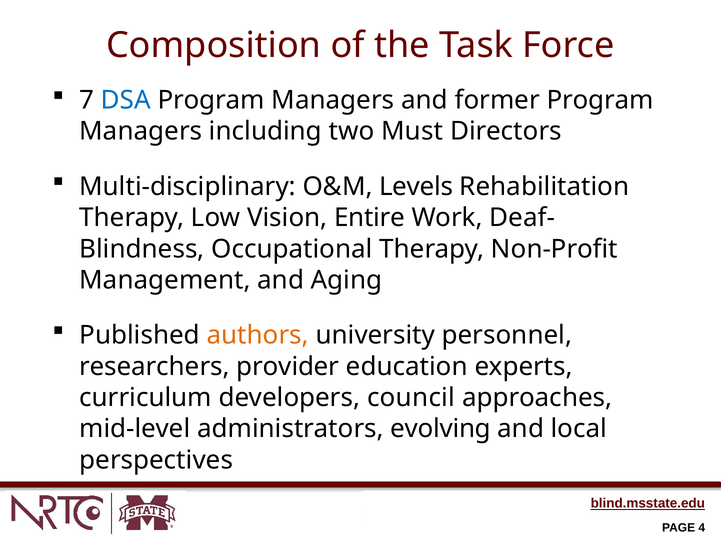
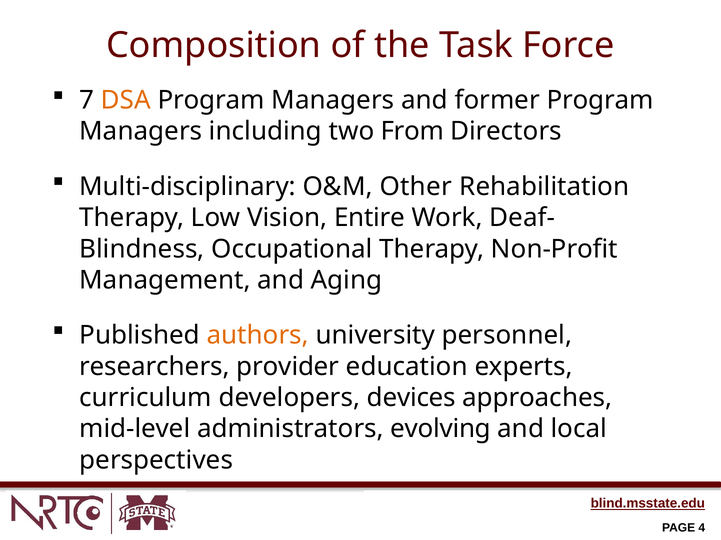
DSA colour: blue -> orange (126, 100)
Must: Must -> From (412, 132)
Levels: Levels -> Other (416, 187)
council: council -> devices (411, 398)
